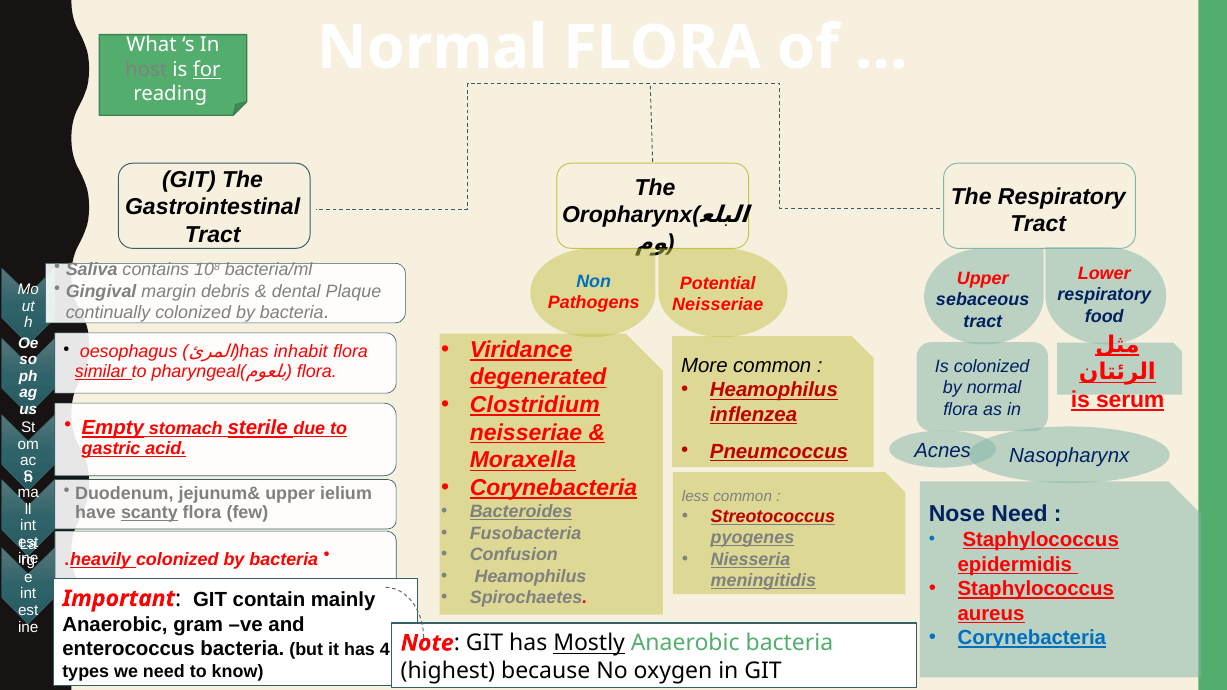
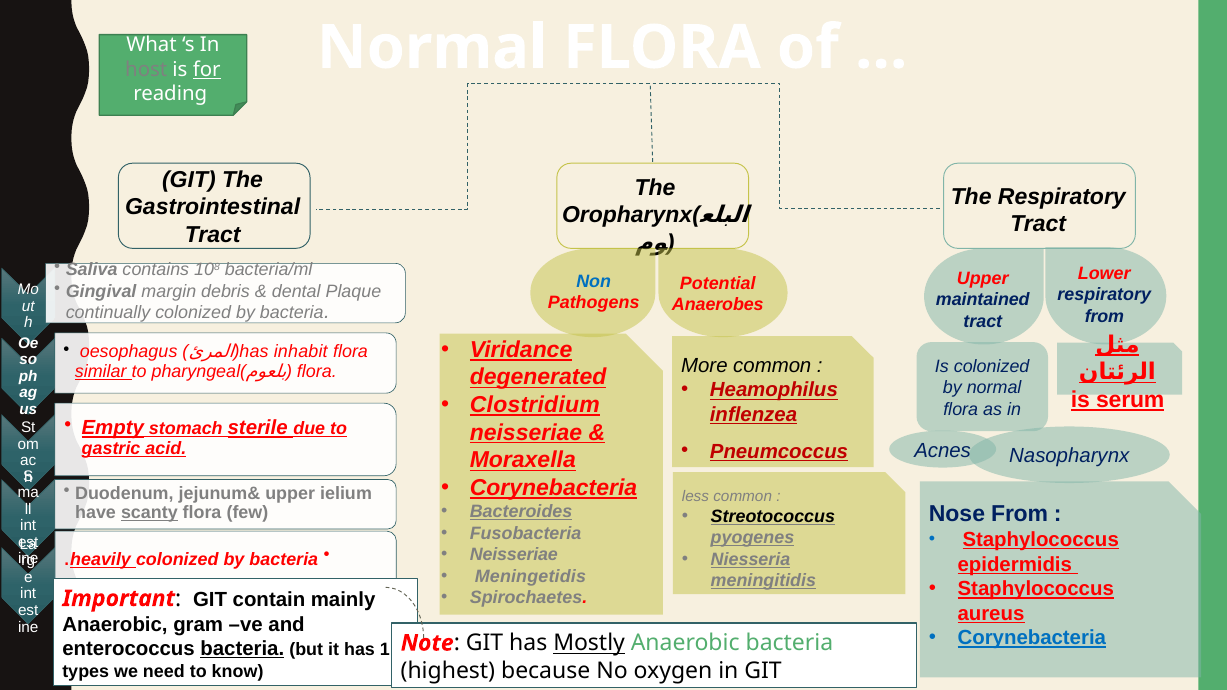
sebaceous: sebaceous -> maintained (983, 300)
Neisseriae: Neisseriae -> Anaerobes (718, 305)
food: food -> from (1104, 316)
Nose Need: Need -> From (1020, 514)
Streotococcus colour: red -> black (773, 517)
Confusion: Confusion -> Neisseriae (514, 555)
Heamophilus: Heamophilus -> Meningetidis (530, 577)
bacteria underline: none -> present (242, 649)
4: 4 -> 1 (385, 650)
